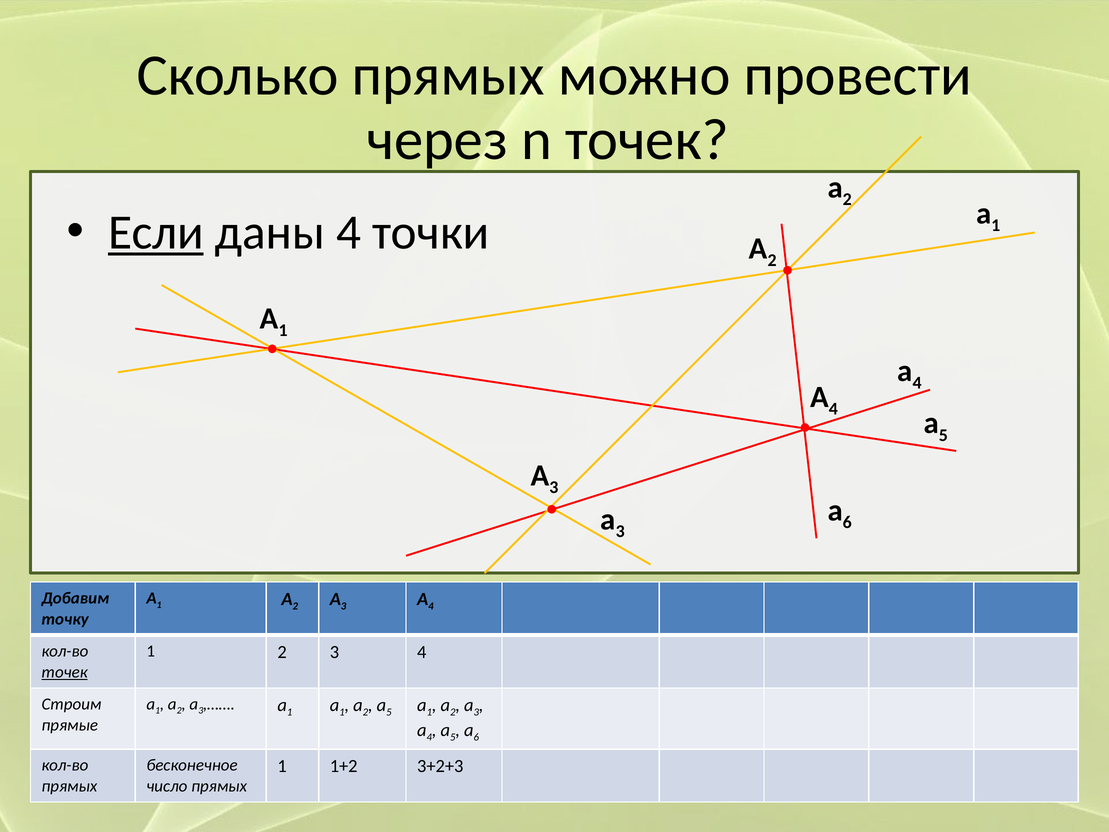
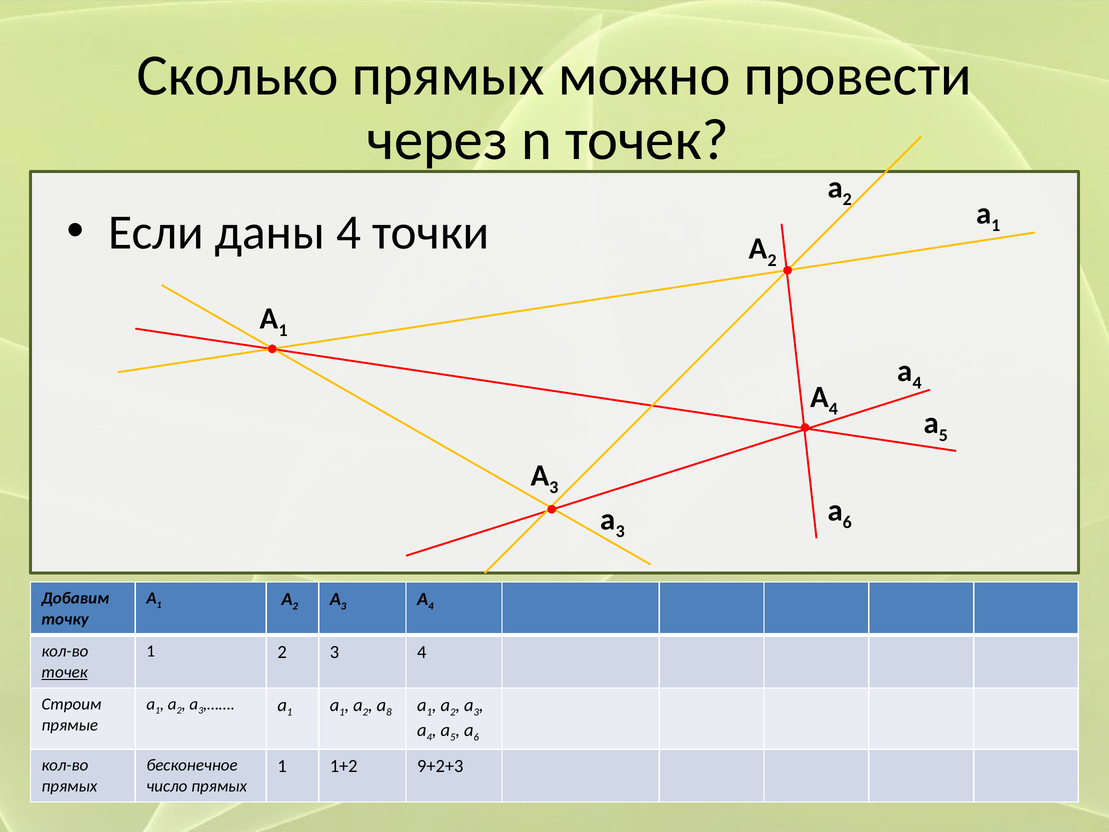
Если underline: present -> none (156, 233)
5: 5 -> 8 (389, 712)
3+2+3: 3+2+3 -> 9+2+3 (440, 766)
